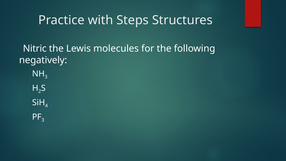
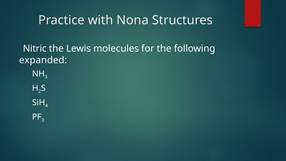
Steps: Steps -> Nona (133, 20)
negatively: negatively -> expanded (43, 60)
